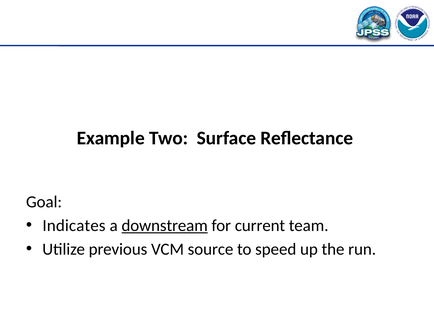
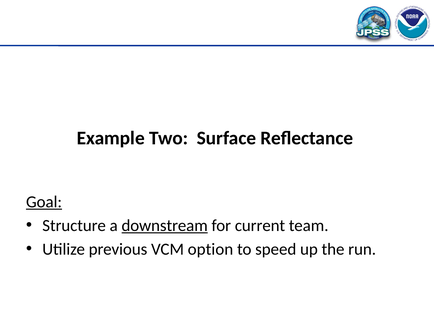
Goal underline: none -> present (44, 202)
Indicates: Indicates -> Structure (74, 225)
source: source -> option (210, 249)
